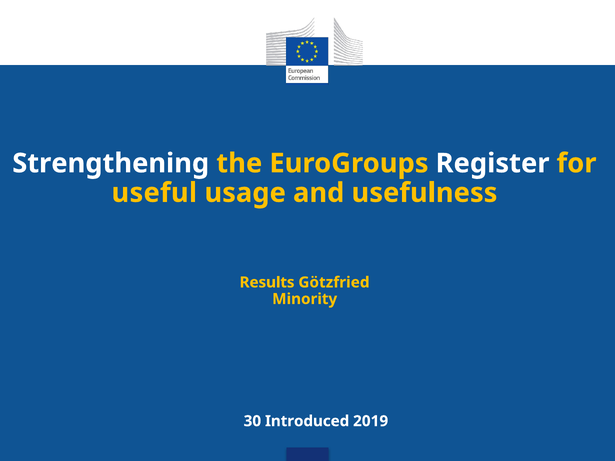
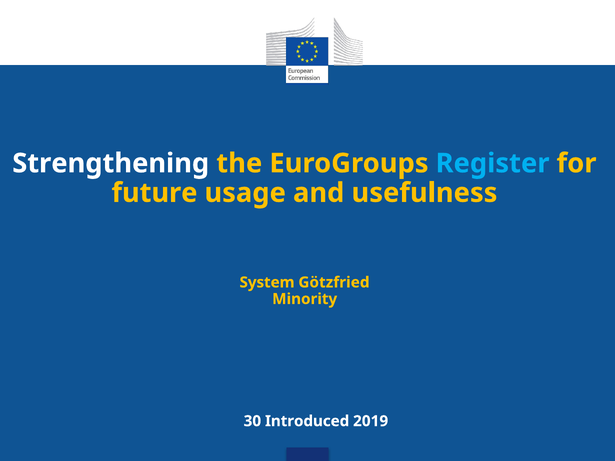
Register colour: white -> light blue (493, 163)
useful: useful -> future (154, 193)
Results: Results -> System (267, 283)
